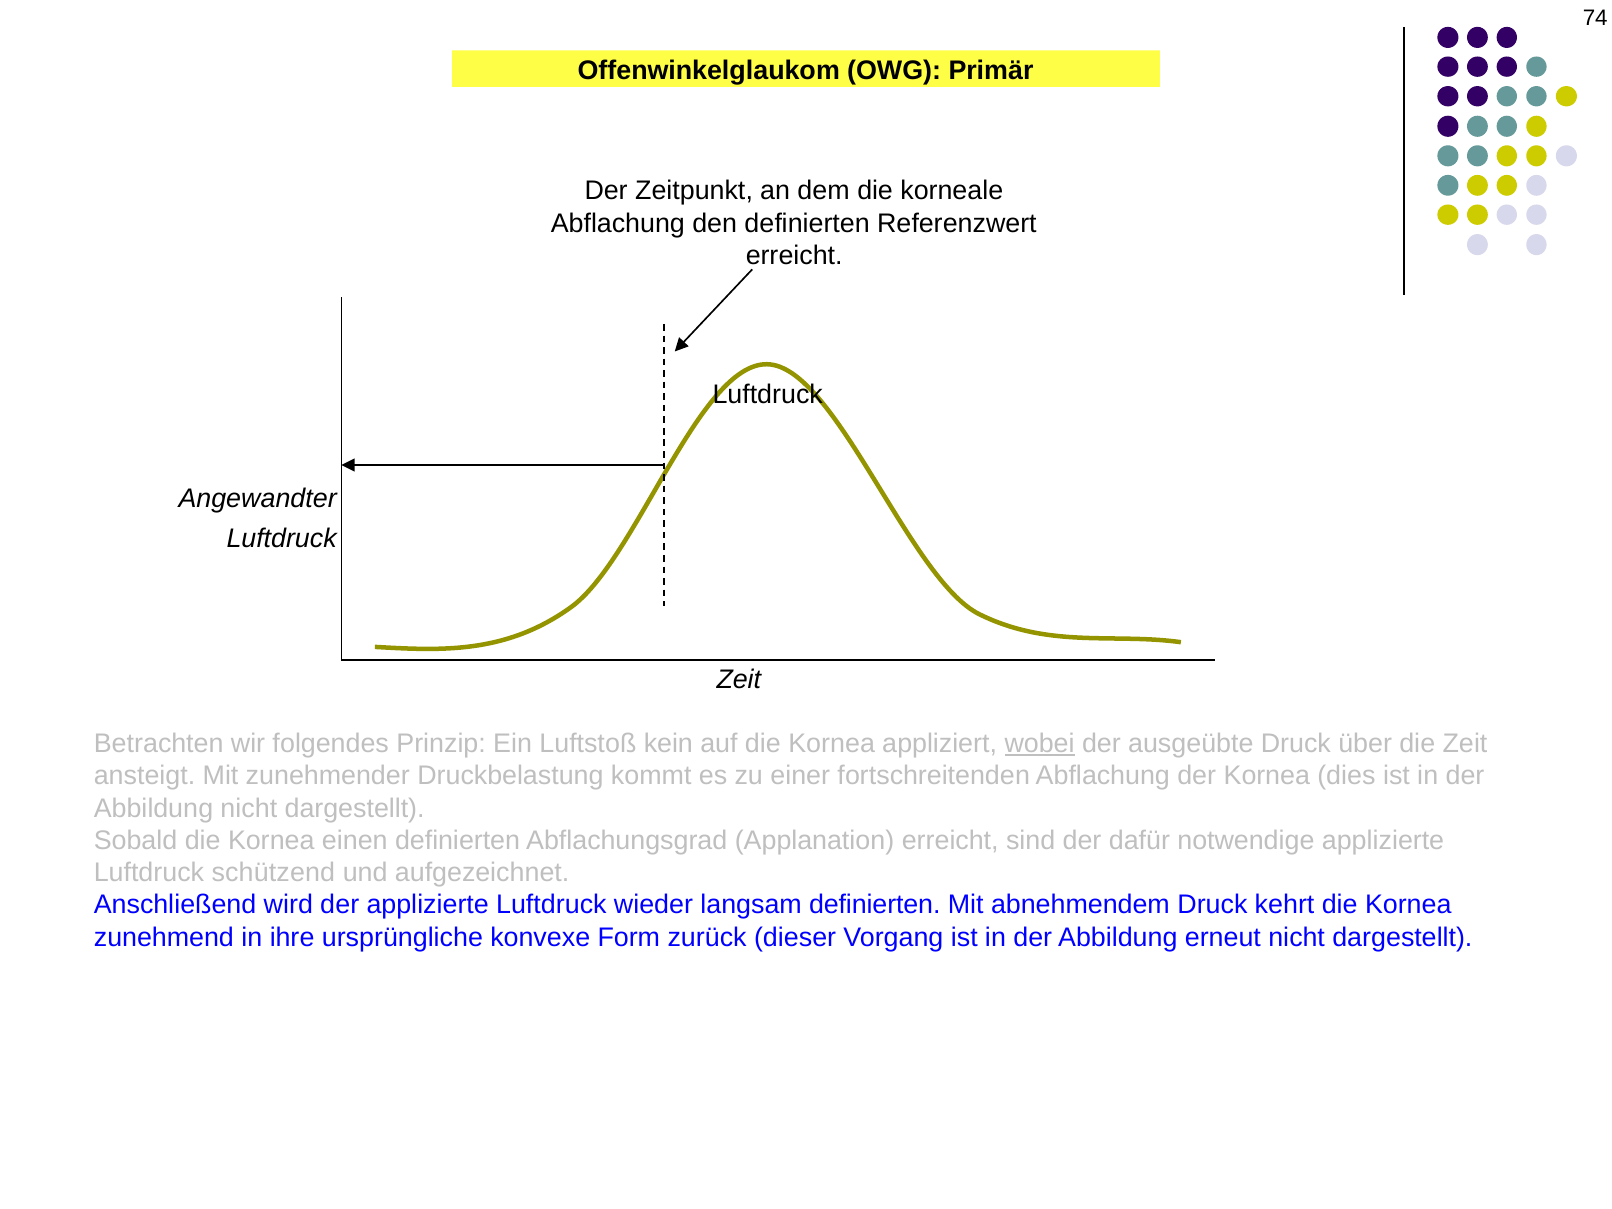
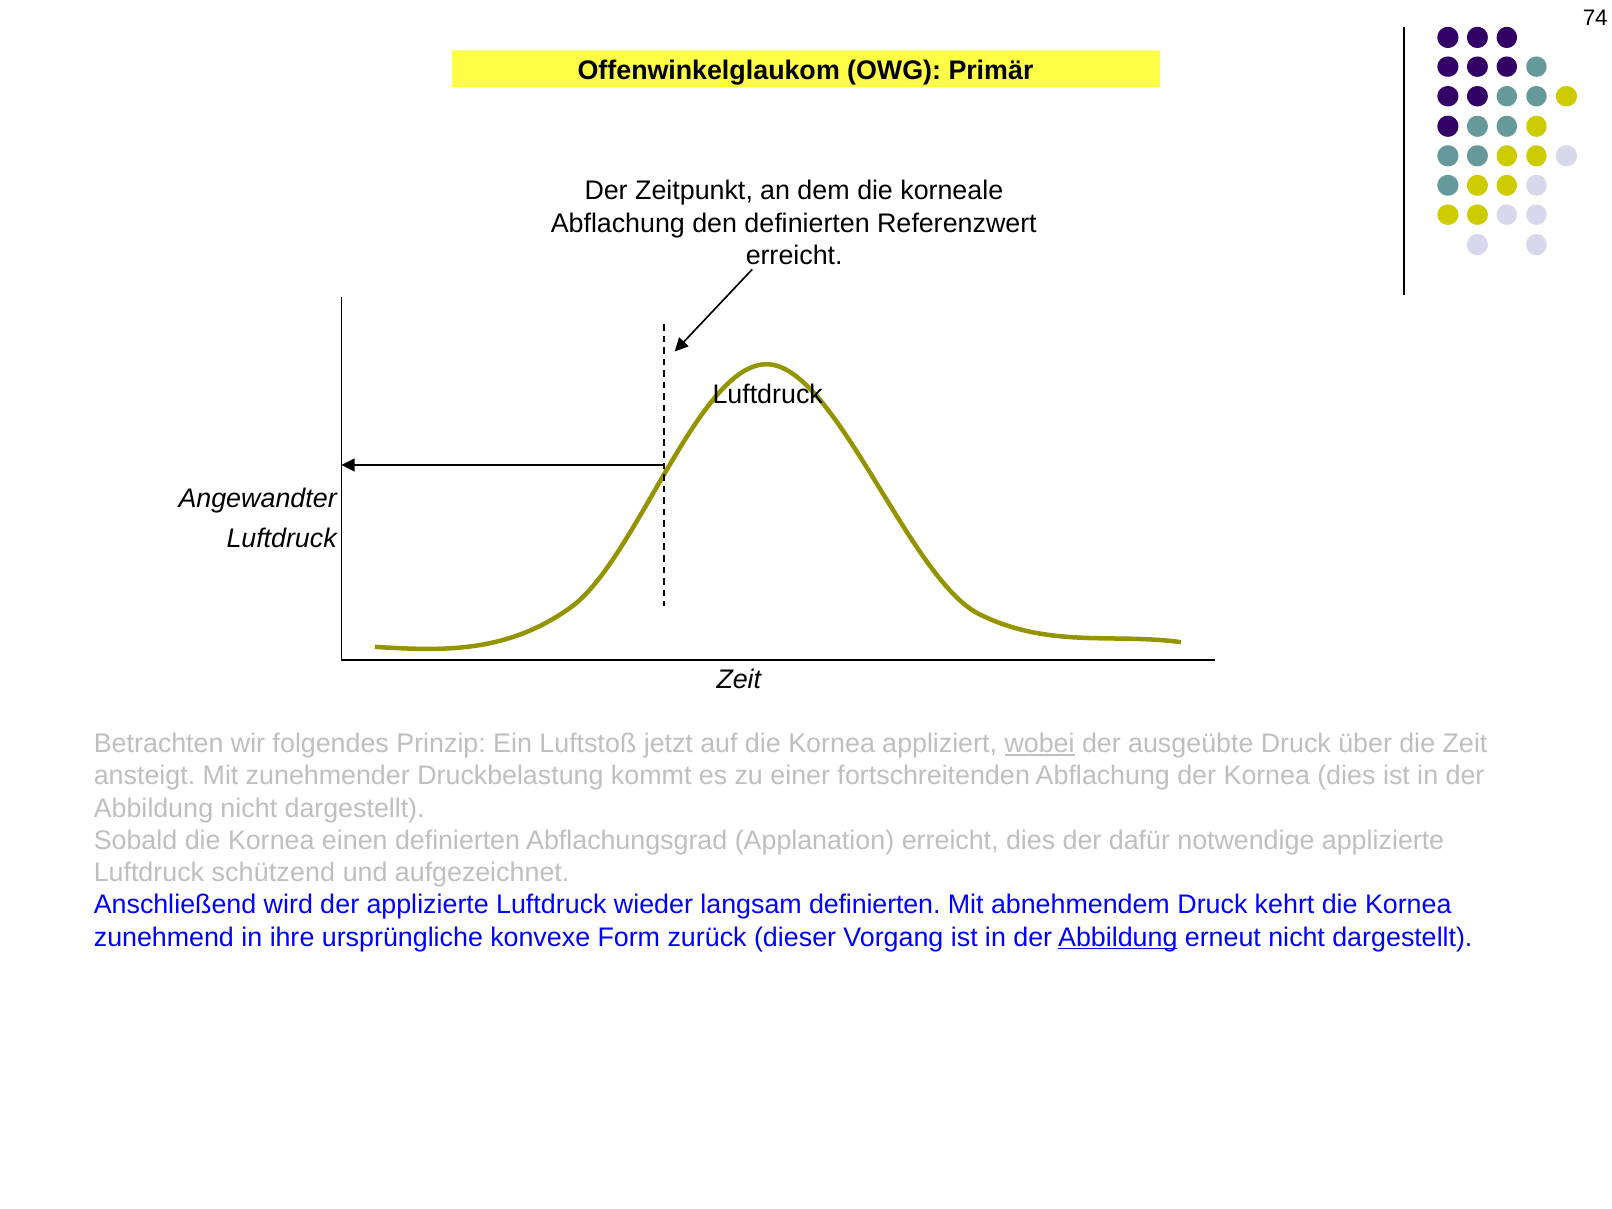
kein: kein -> jetzt (668, 744)
erreicht sind: sind -> dies (1031, 840)
Abbildung underline: none -> present (1118, 937)
